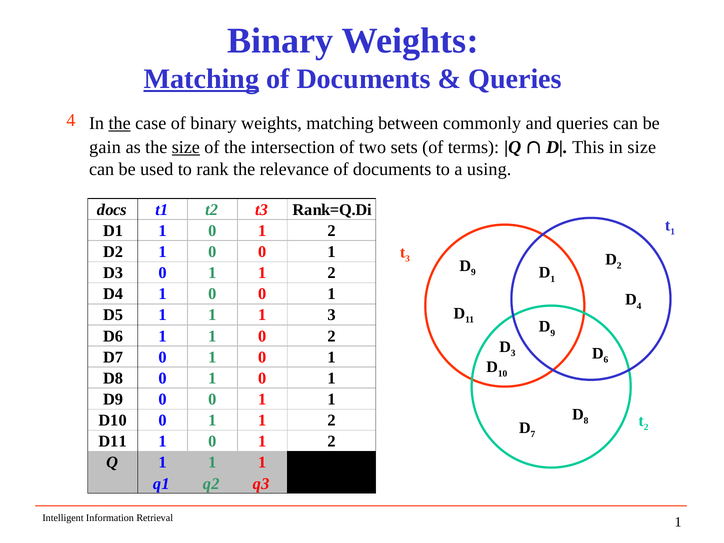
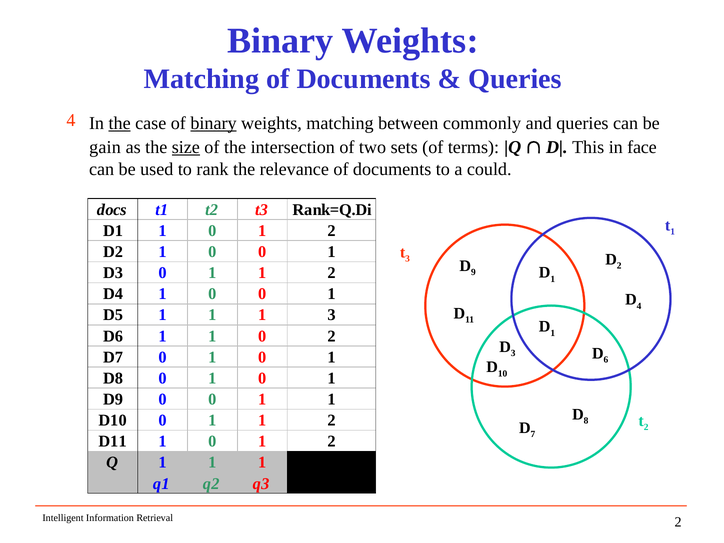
Matching underline: present -> none (201, 79)
binary underline: none -> present (213, 123)
in size: size -> face (642, 147)
using: using -> could (489, 169)
9: 9 -> 1 (553, 333)
Retrieval 1: 1 -> 2 (678, 522)
